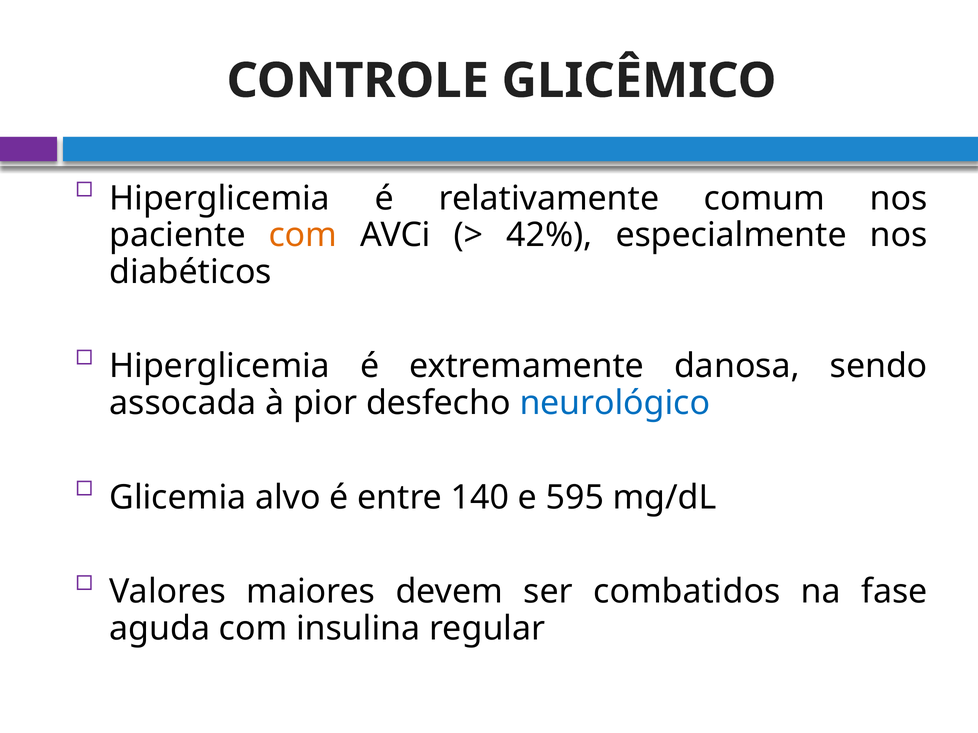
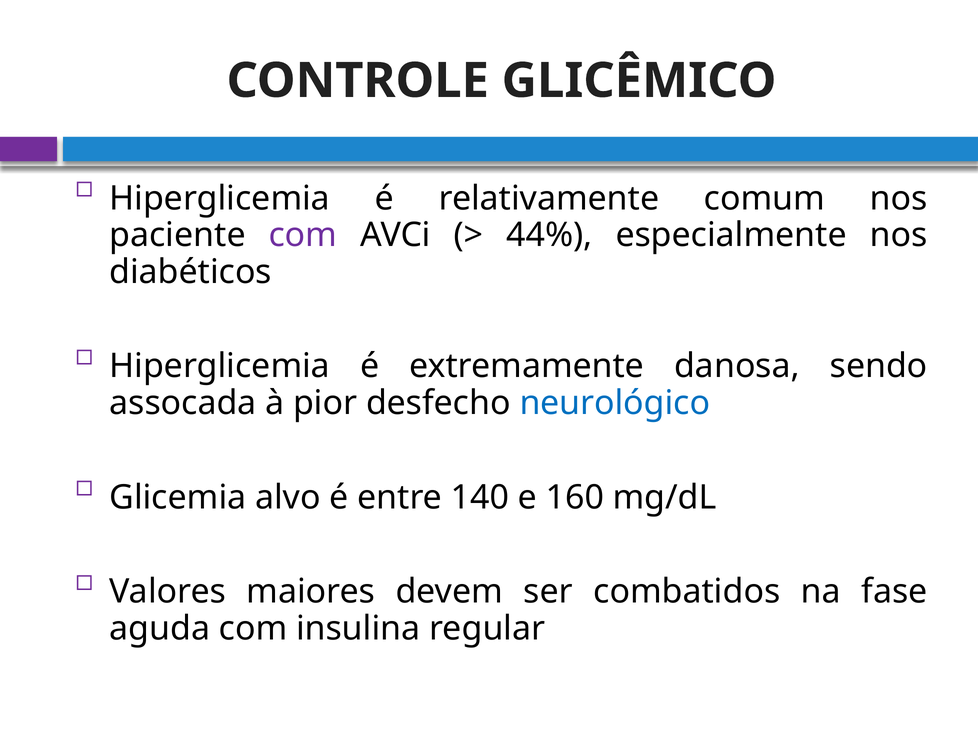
com colour: orange -> purple (303, 235)
42%: 42% -> 44% (549, 235)
595: 595 -> 160 (575, 498)
